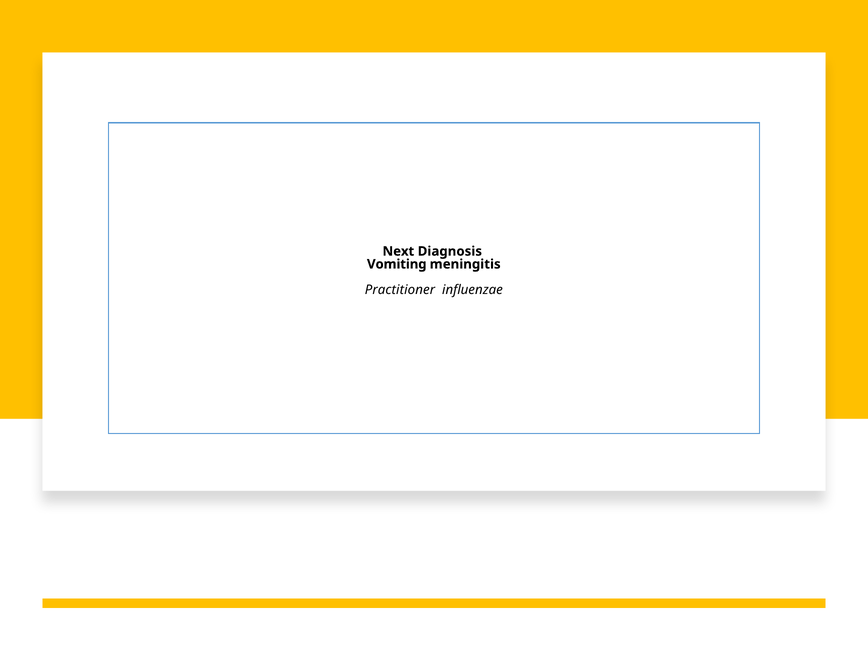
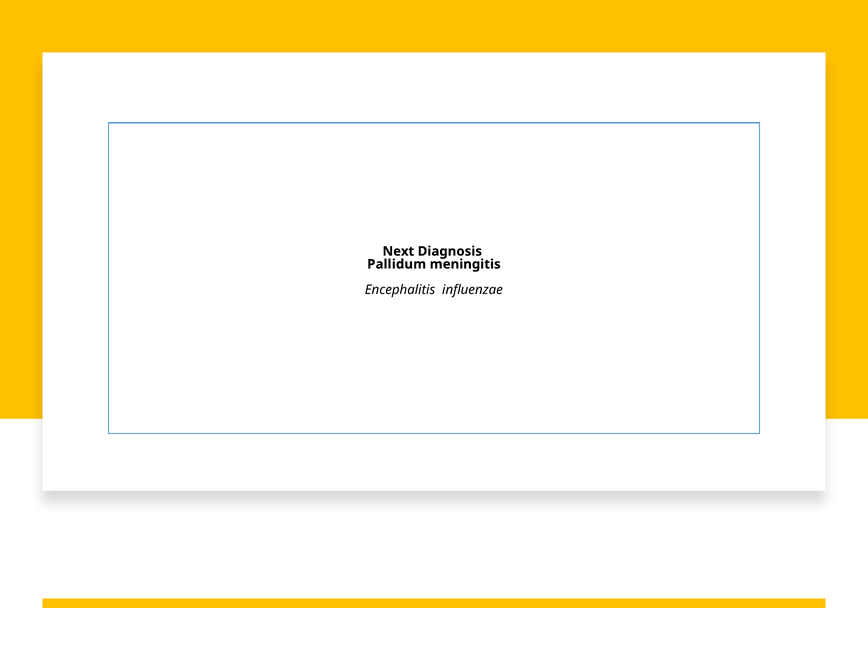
Vomiting: Vomiting -> Pallidum (397, 264)
Practitioner: Practitioner -> Encephalitis (400, 290)
